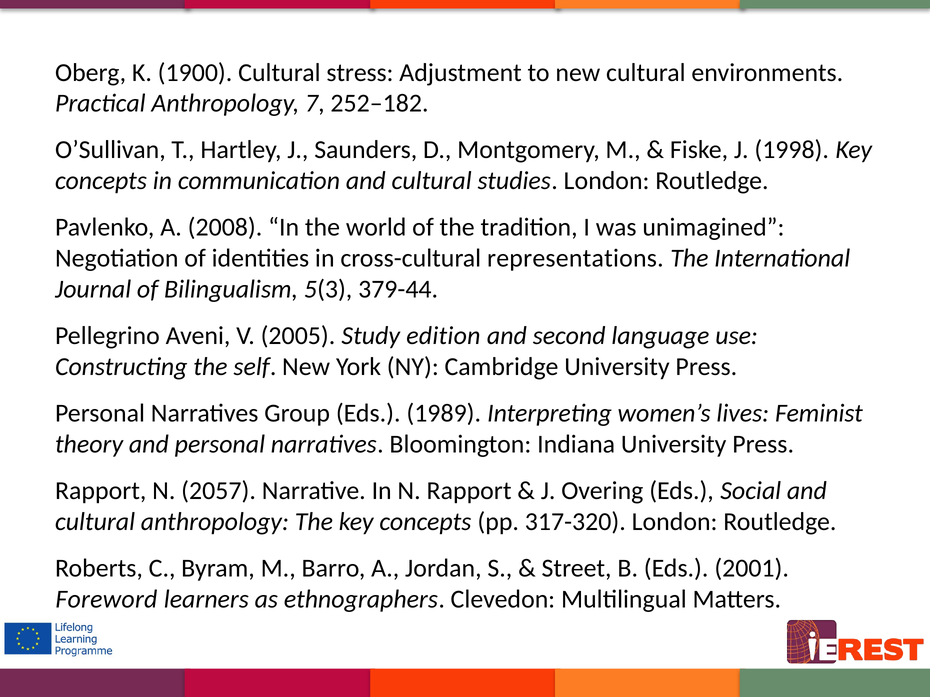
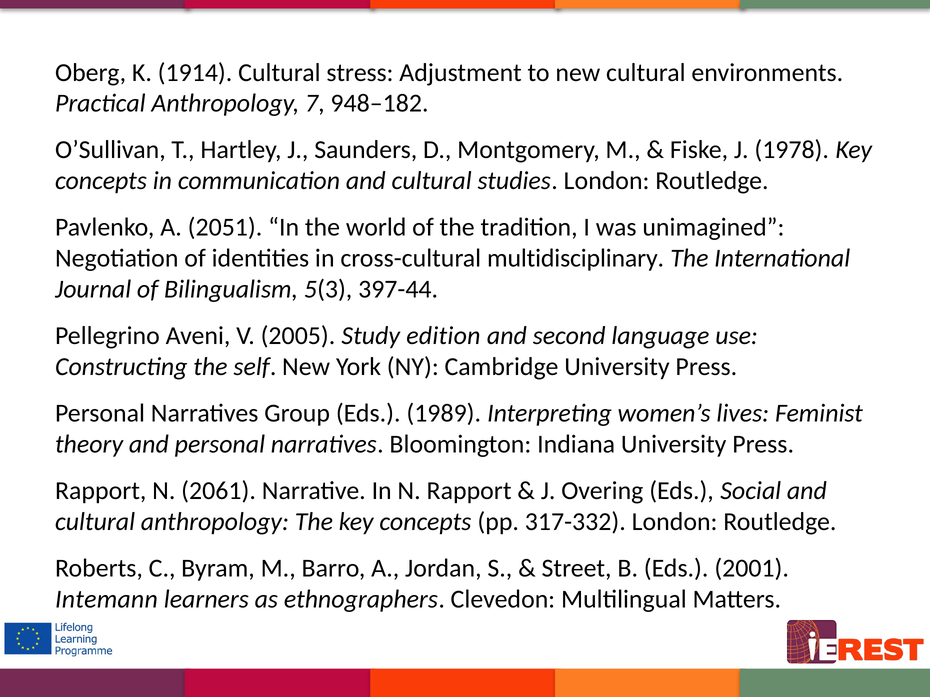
1900: 1900 -> 1914 (195, 73)
252–182: 252–182 -> 948–182 (380, 104)
1998: 1998 -> 1978 (792, 150)
2008: 2008 -> 2051 (225, 228)
representations: representations -> multidisciplinary (576, 259)
379-44: 379-44 -> 397-44 (398, 290)
2057: 2057 -> 2061 (219, 491)
317-320: 317-320 -> 317-332 (575, 522)
Foreword: Foreword -> Intemann (106, 600)
